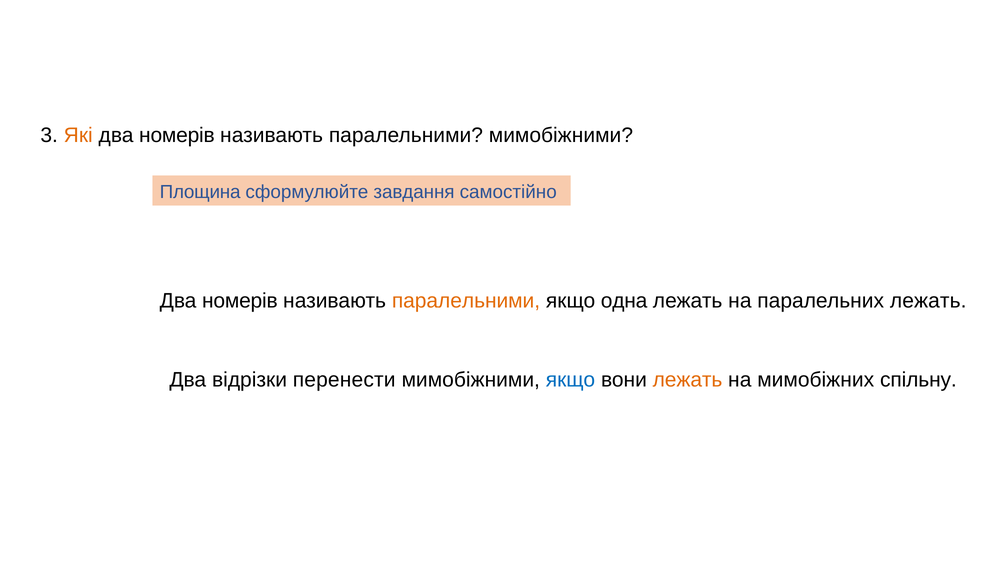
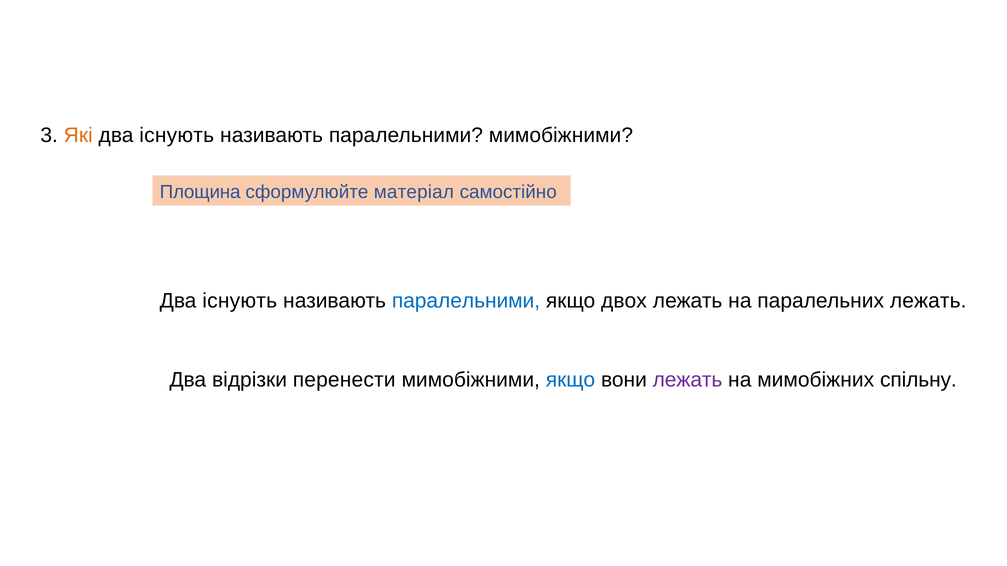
номерів: номерів -> існують (177, 135)
завдання: завдання -> матеріал (414, 192)
номерів: номерів -> існують (240, 301)
паралельними colour: orange -> blue (466, 301)
одна: одна -> двох (624, 301)
лежать colour: orange -> purple (688, 380)
